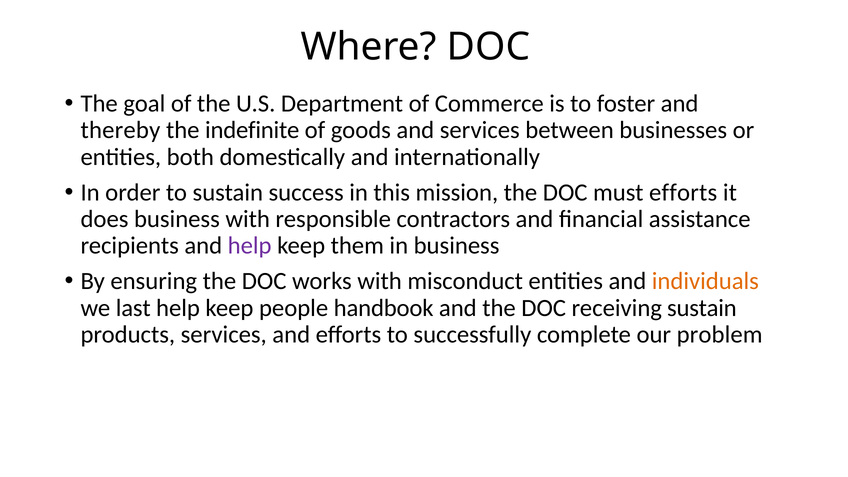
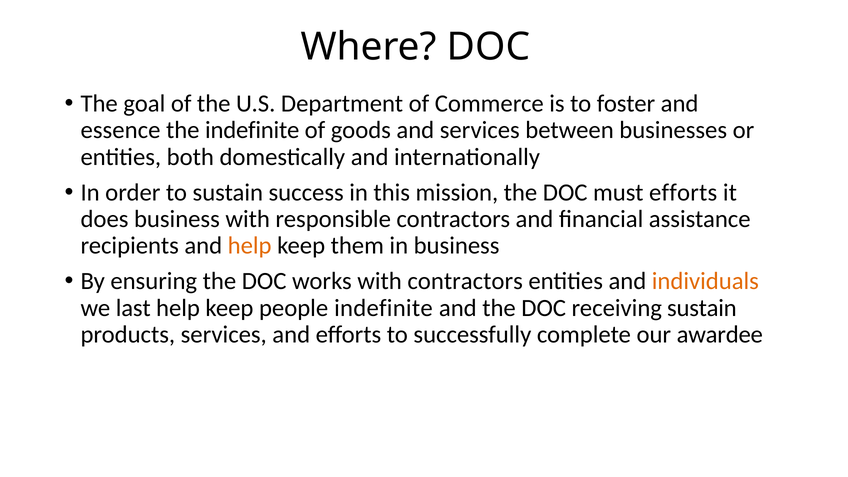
thereby: thereby -> essence (121, 130)
help colour: purple -> orange (250, 246)
with misconduct: misconduct -> contractors (465, 281)
people handbook: handbook -> indefinite (383, 308)
problem: problem -> awardee (720, 335)
